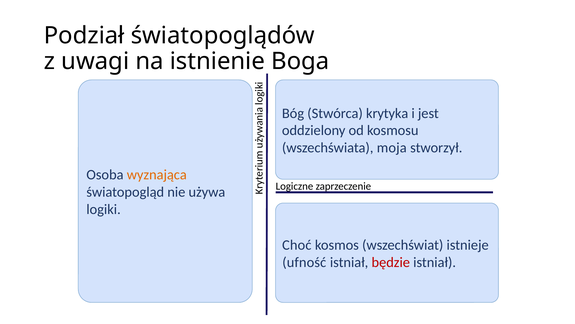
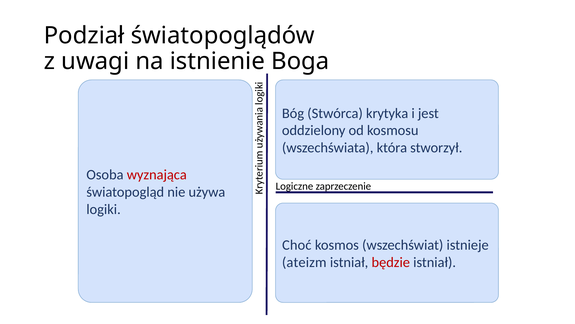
moja: moja -> która (392, 148)
wyznająca colour: orange -> red (157, 175)
ufność: ufność -> ateizm (304, 262)
